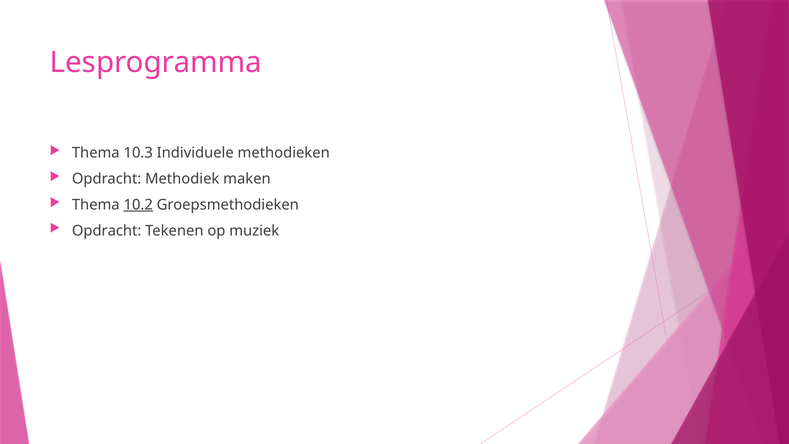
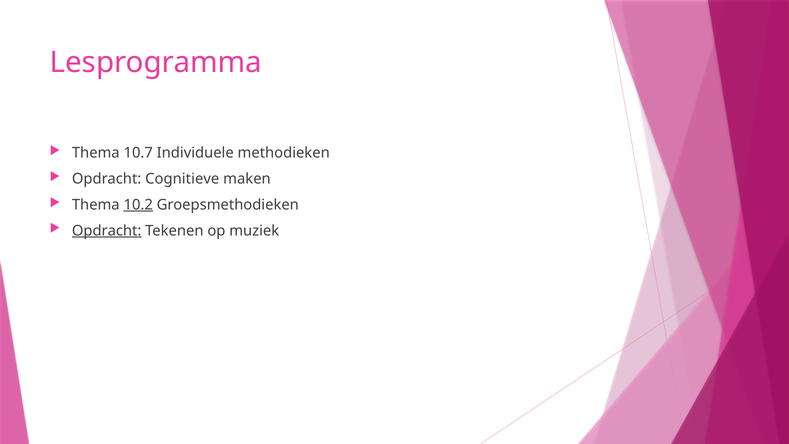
10.3: 10.3 -> 10.7 (138, 153)
Methodiek: Methodiek -> Cognitieve (182, 179)
Opdracht underline: none -> present (107, 231)
